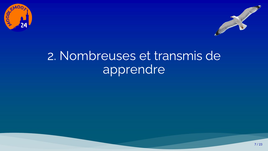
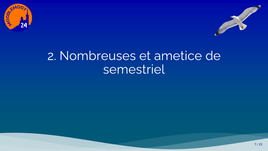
transmis: transmis -> ametice (178, 56)
apprendre: apprendre -> semestriel (134, 69)
